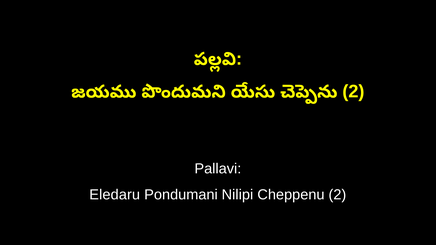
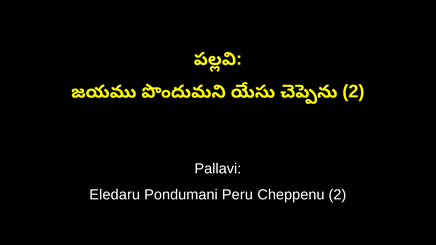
Nilipi: Nilipi -> Peru (237, 195)
